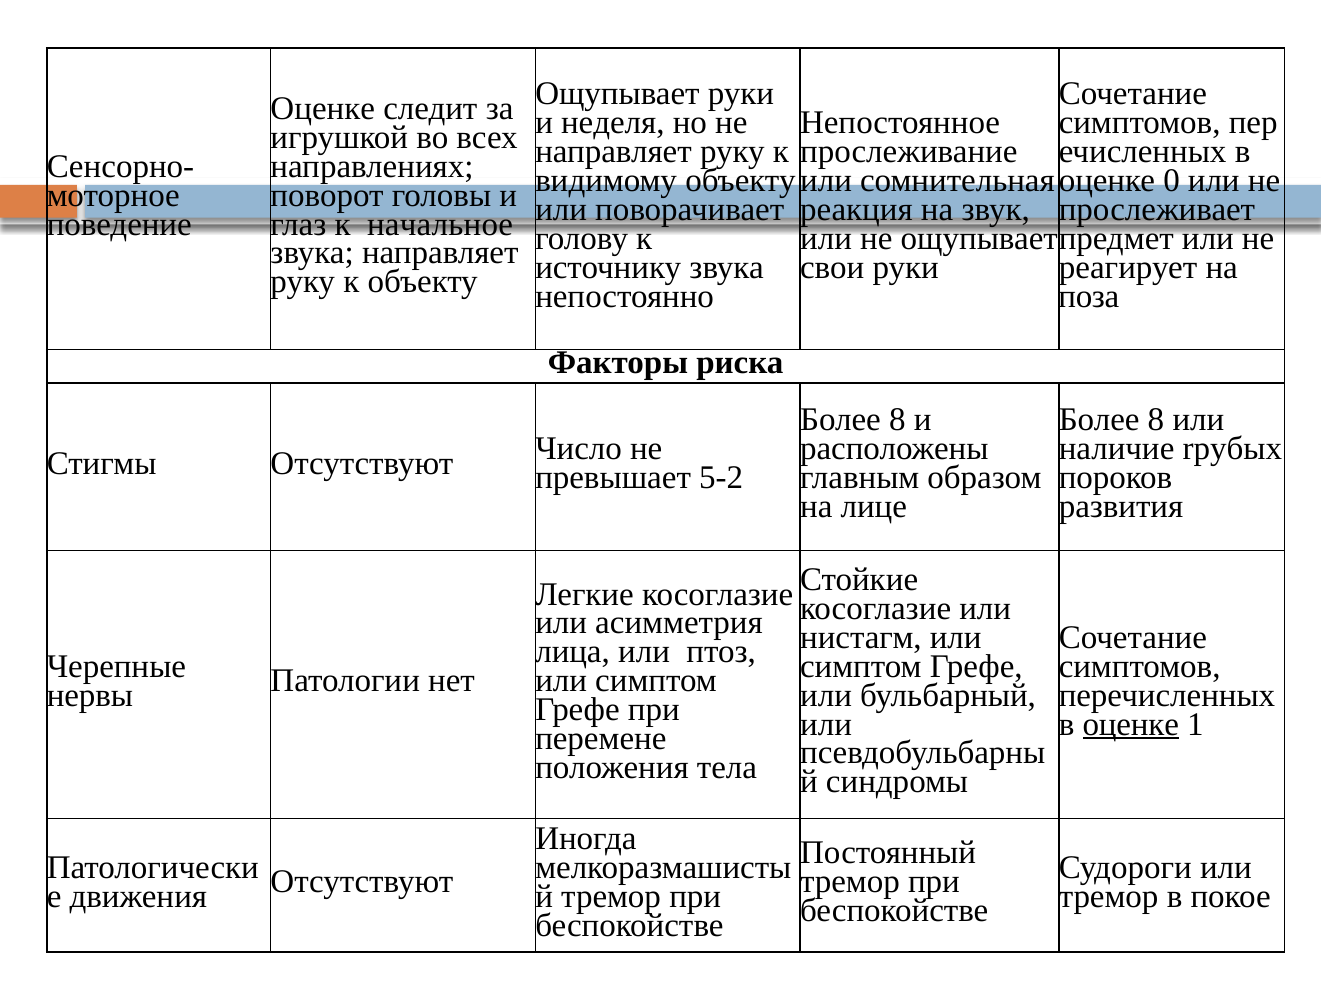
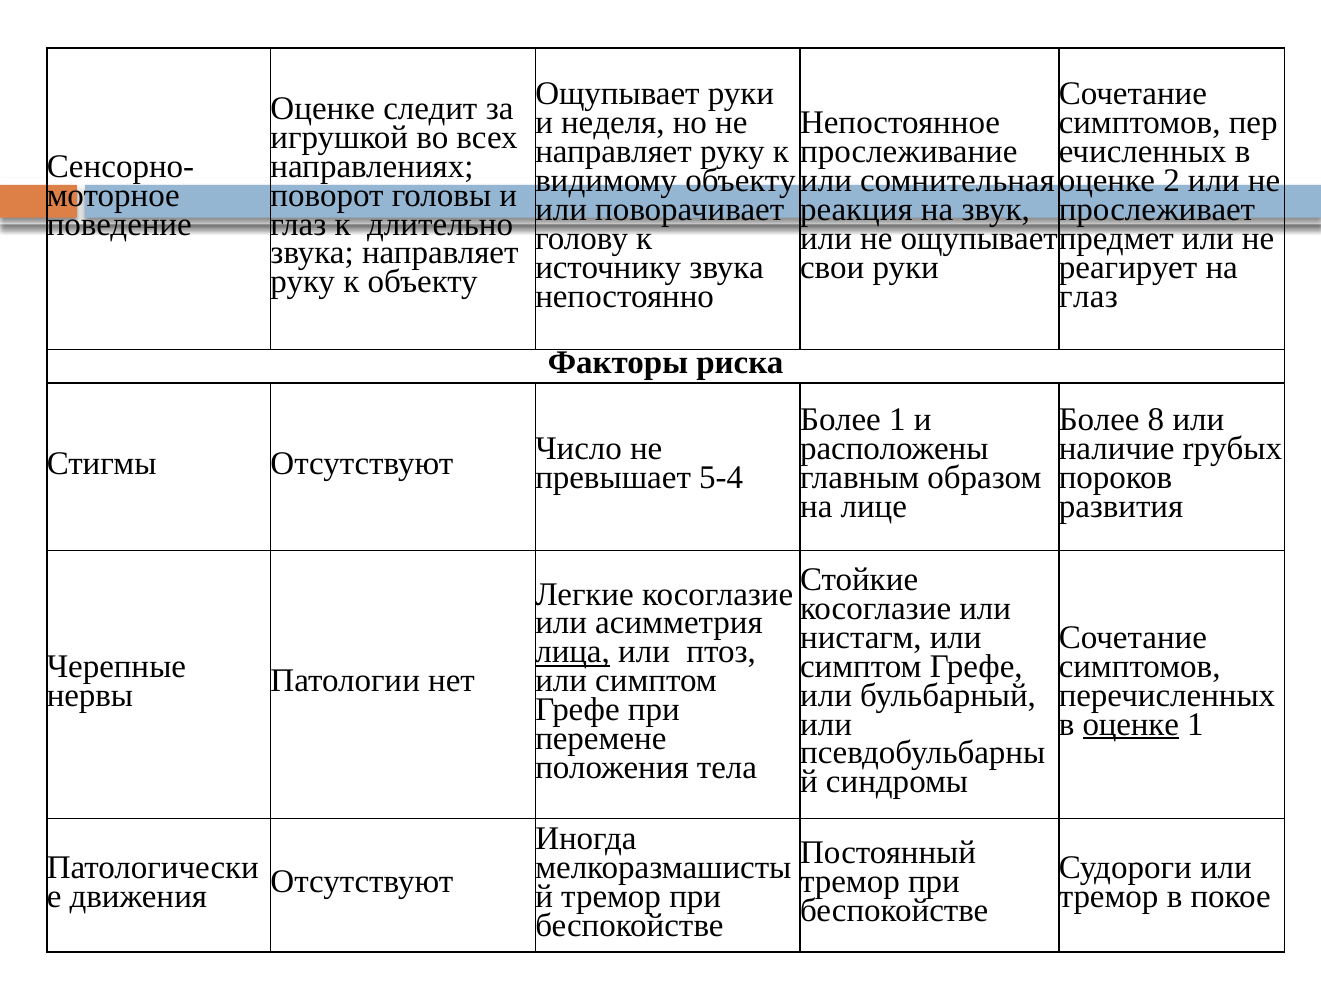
0: 0 -> 2 (1172, 181)
начальное: начальное -> длительно (440, 224)
поза: поза -> глаз (1089, 297)
8: 8 -> 1 (897, 420)
5-2: 5-2 -> 5-4 (721, 478)
лица underline: none -> present (573, 652)
